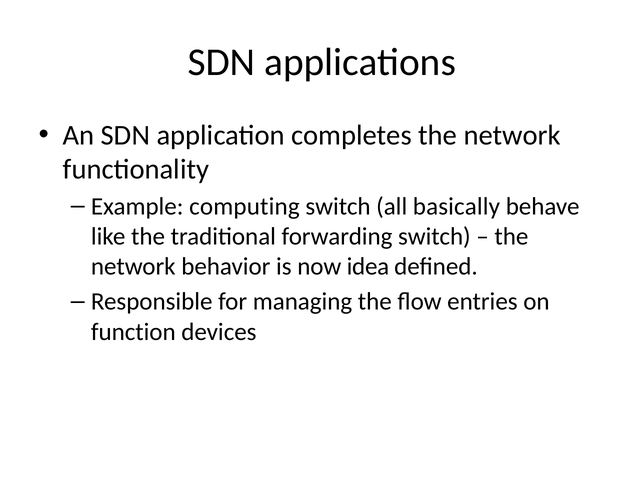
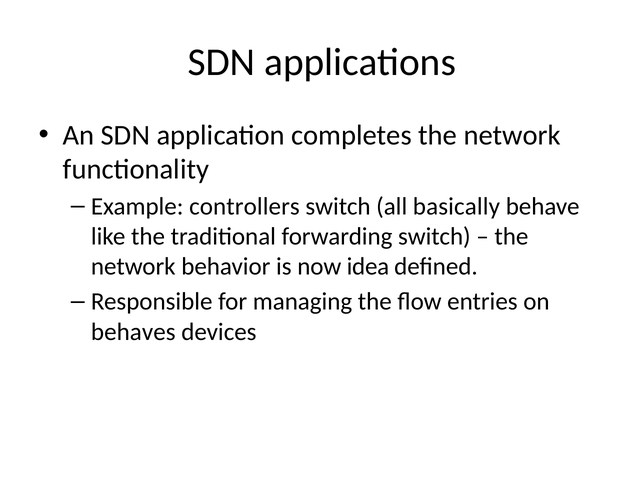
computing: computing -> controllers (244, 206)
function: function -> behaves (133, 332)
